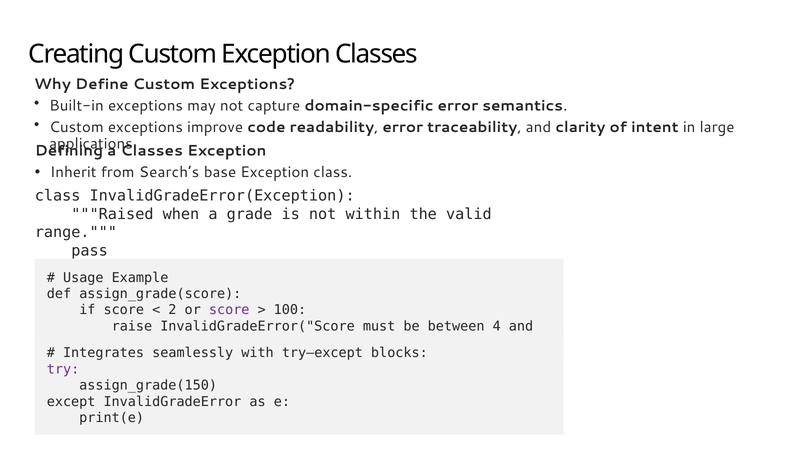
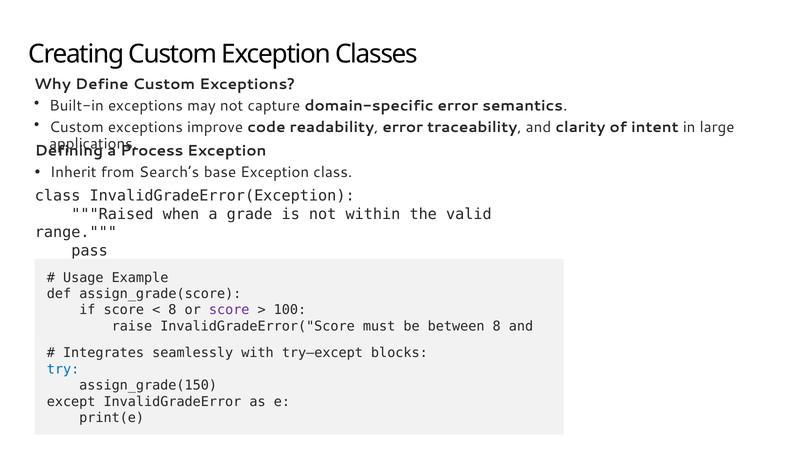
Classes: Classes -> Process (152, 151)
2: 2 -> 8 (172, 310)
between 4: 4 -> 8 (497, 326)
try colour: purple -> blue (63, 369)
